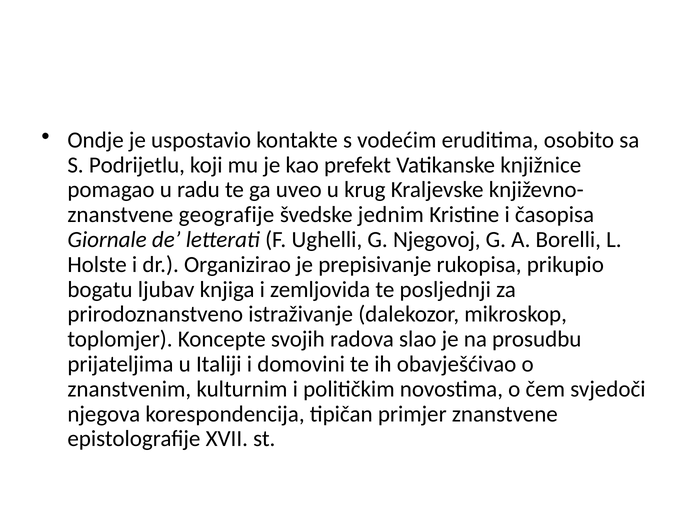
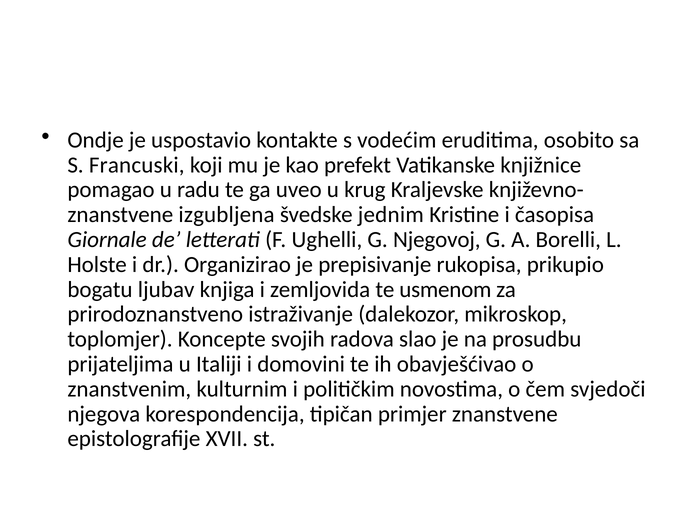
Podrijetlu: Podrijetlu -> Francuski (137, 165)
geografije: geografije -> izgubljena (227, 214)
posljednji: posljednji -> usmenom (445, 289)
